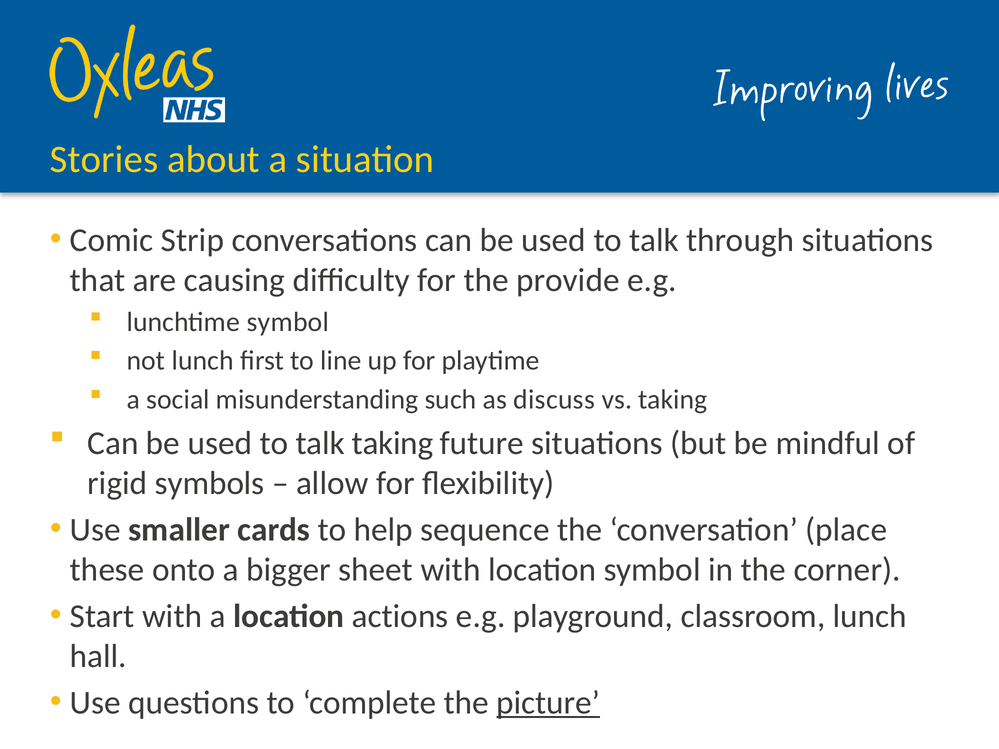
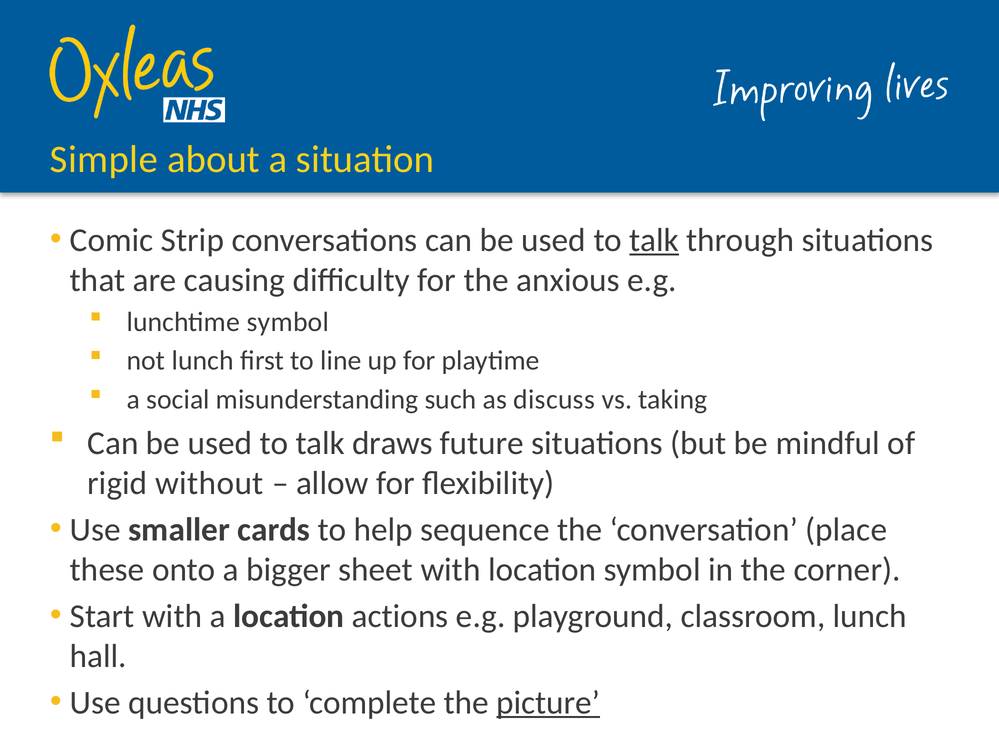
Stories: Stories -> Simple (104, 159)
talk underline: none -> present (654, 240)
provide: provide -> anxious (568, 280)
talk taking: taking -> draws (393, 443)
symbols: symbols -> without (209, 483)
